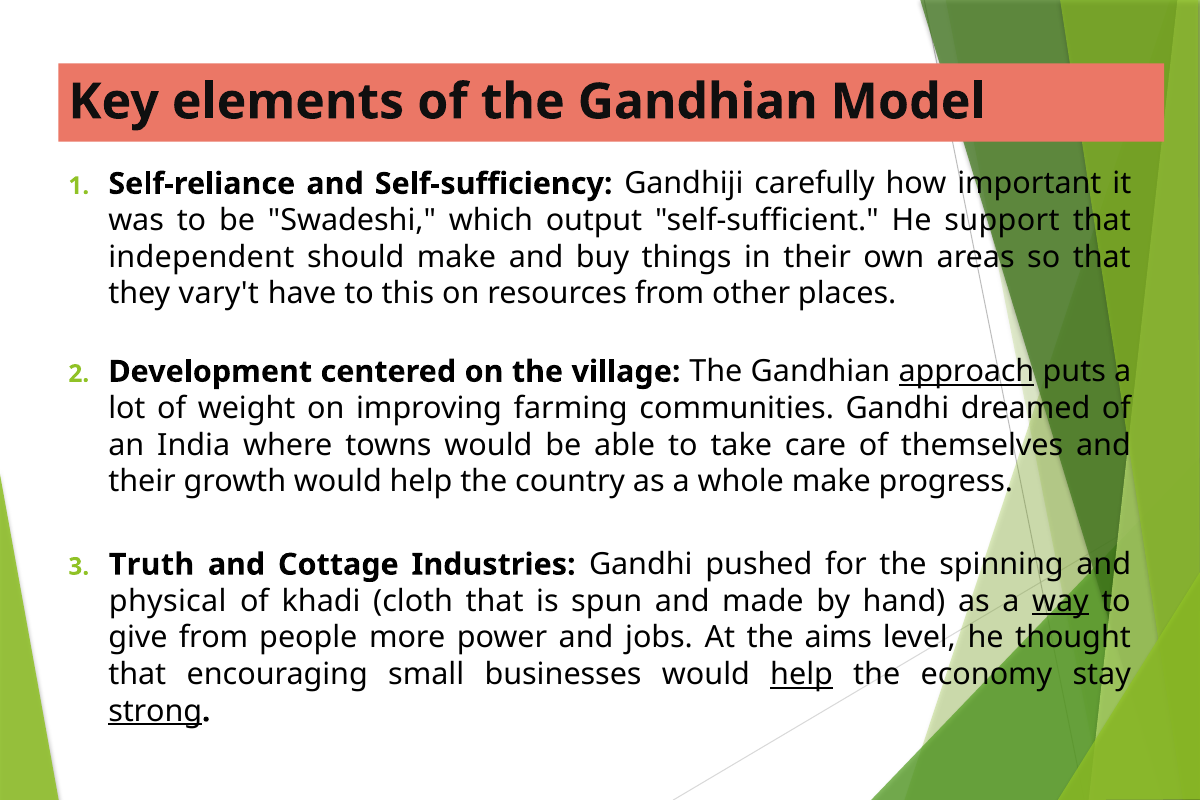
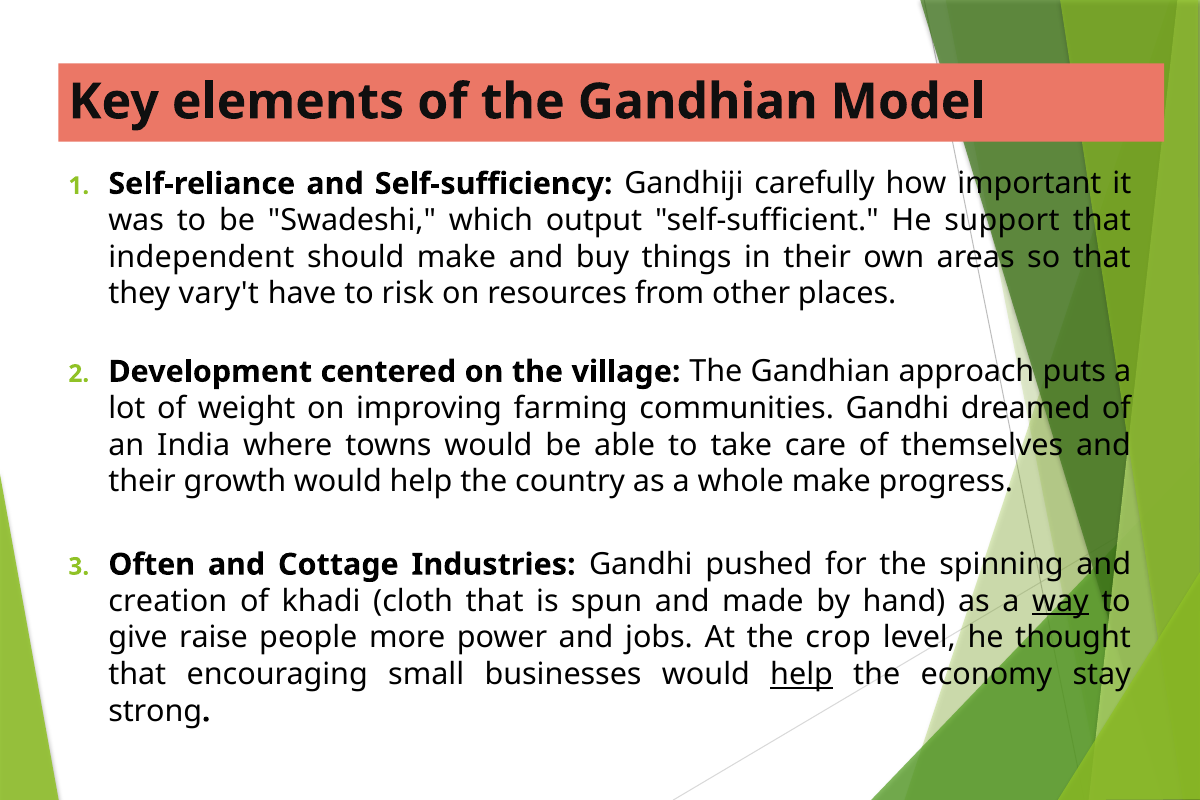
this: this -> risk (408, 294)
approach underline: present -> none (966, 372)
Truth: Truth -> Often (152, 565)
physical: physical -> creation (168, 601)
give from: from -> raise (214, 638)
aims: aims -> crop (838, 638)
strong underline: present -> none (155, 711)
